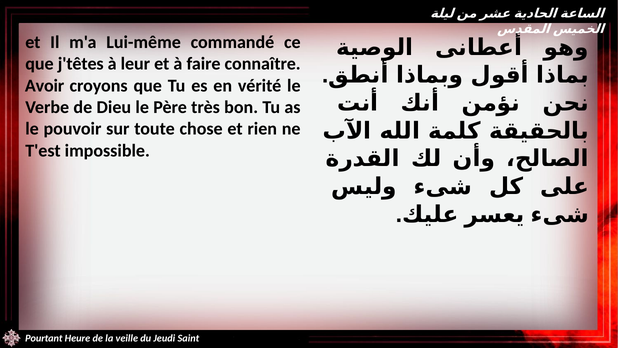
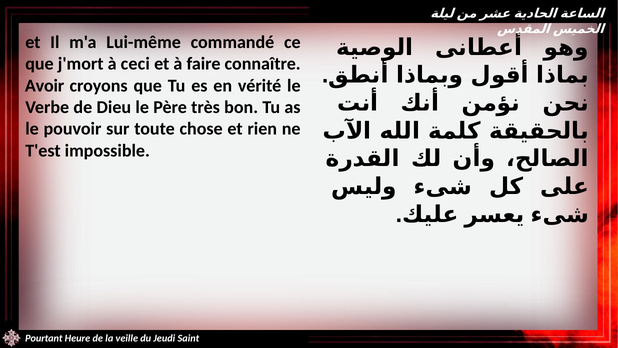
j'têtes: j'têtes -> j'mort (81, 64)
leur: leur -> ceci (135, 64)
